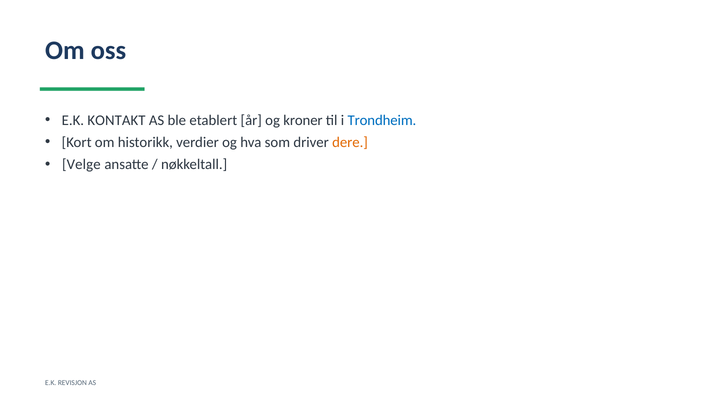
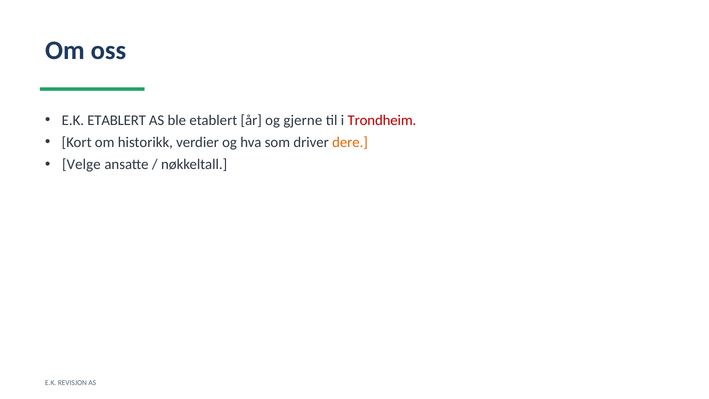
E.K KONTAKT: KONTAKT -> ETABLERT (117, 120)
kroner: kroner -> gjerne (303, 120)
Trondheim colour: blue -> red (382, 120)
